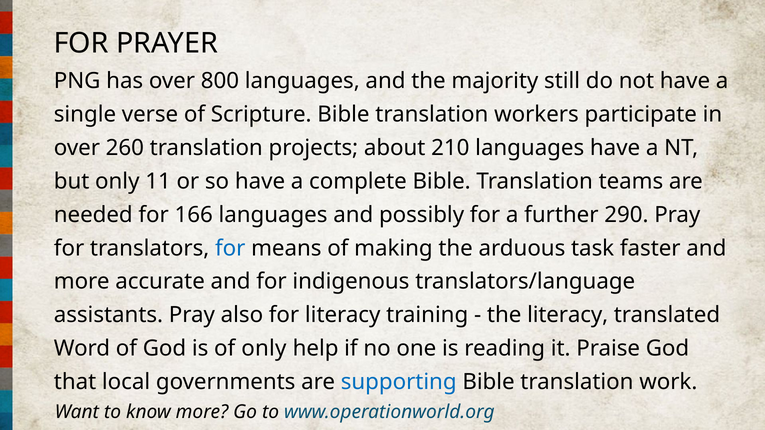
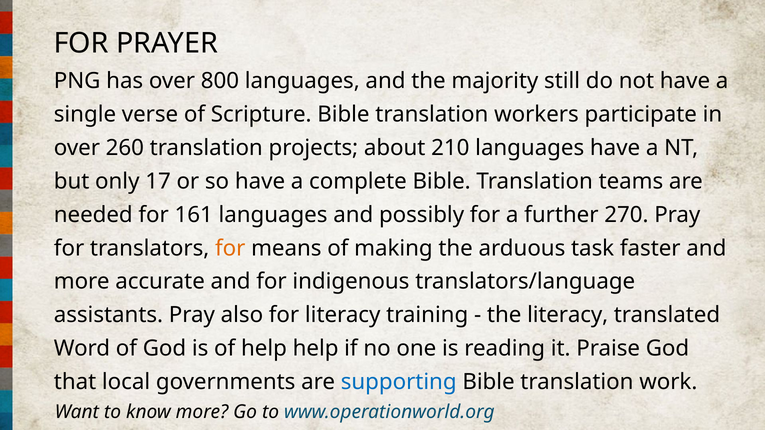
11: 11 -> 17 (158, 181)
166: 166 -> 161 (194, 215)
290: 290 -> 270 (626, 215)
for colour: blue -> orange (230, 248)
of only: only -> help (264, 349)
